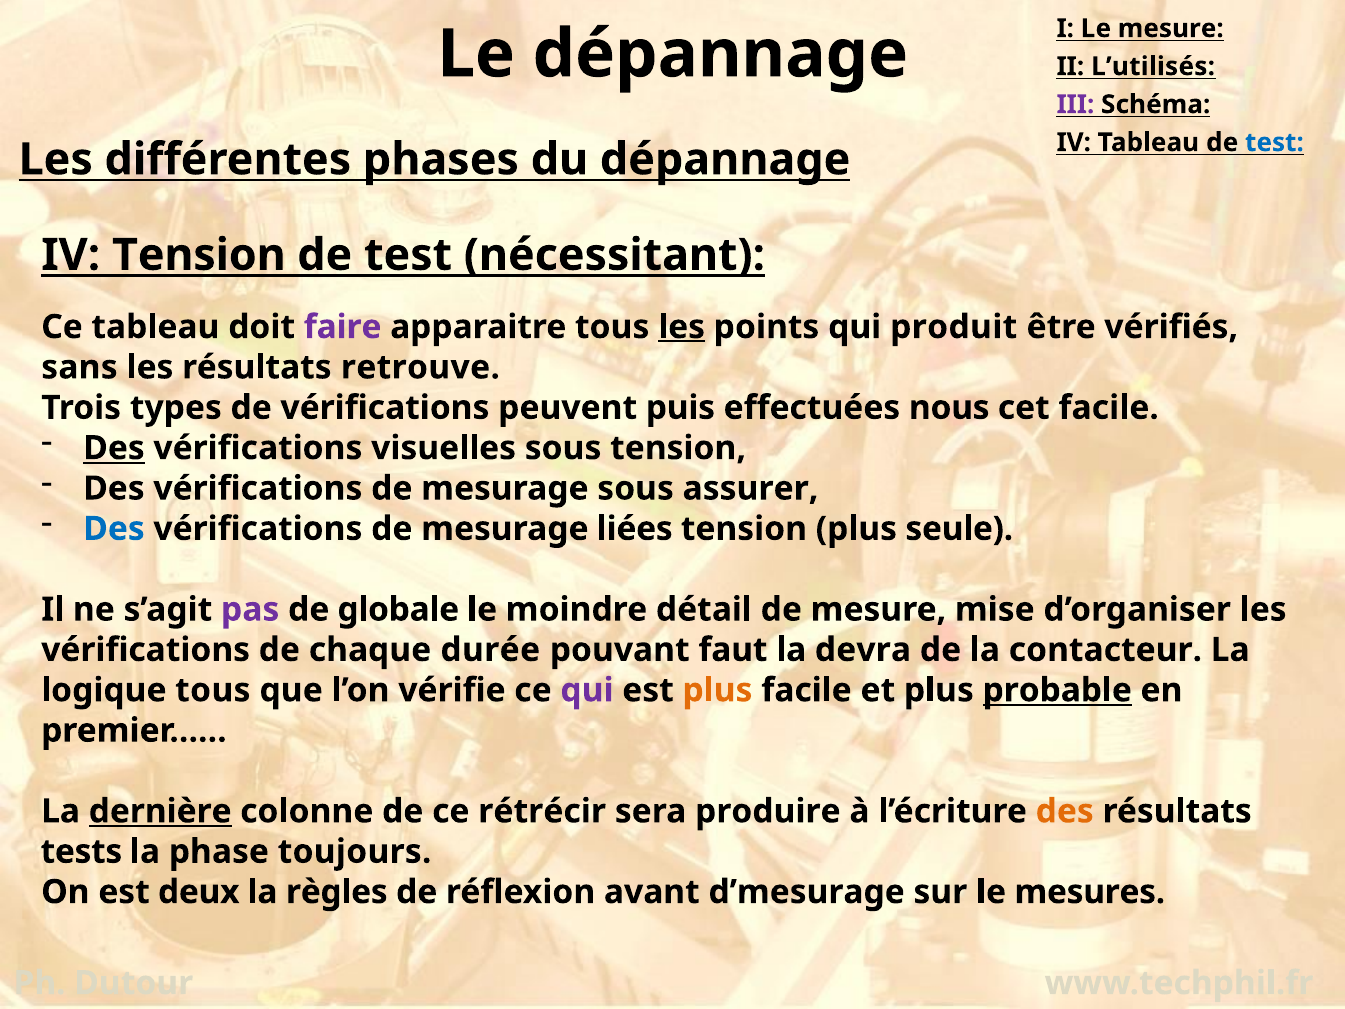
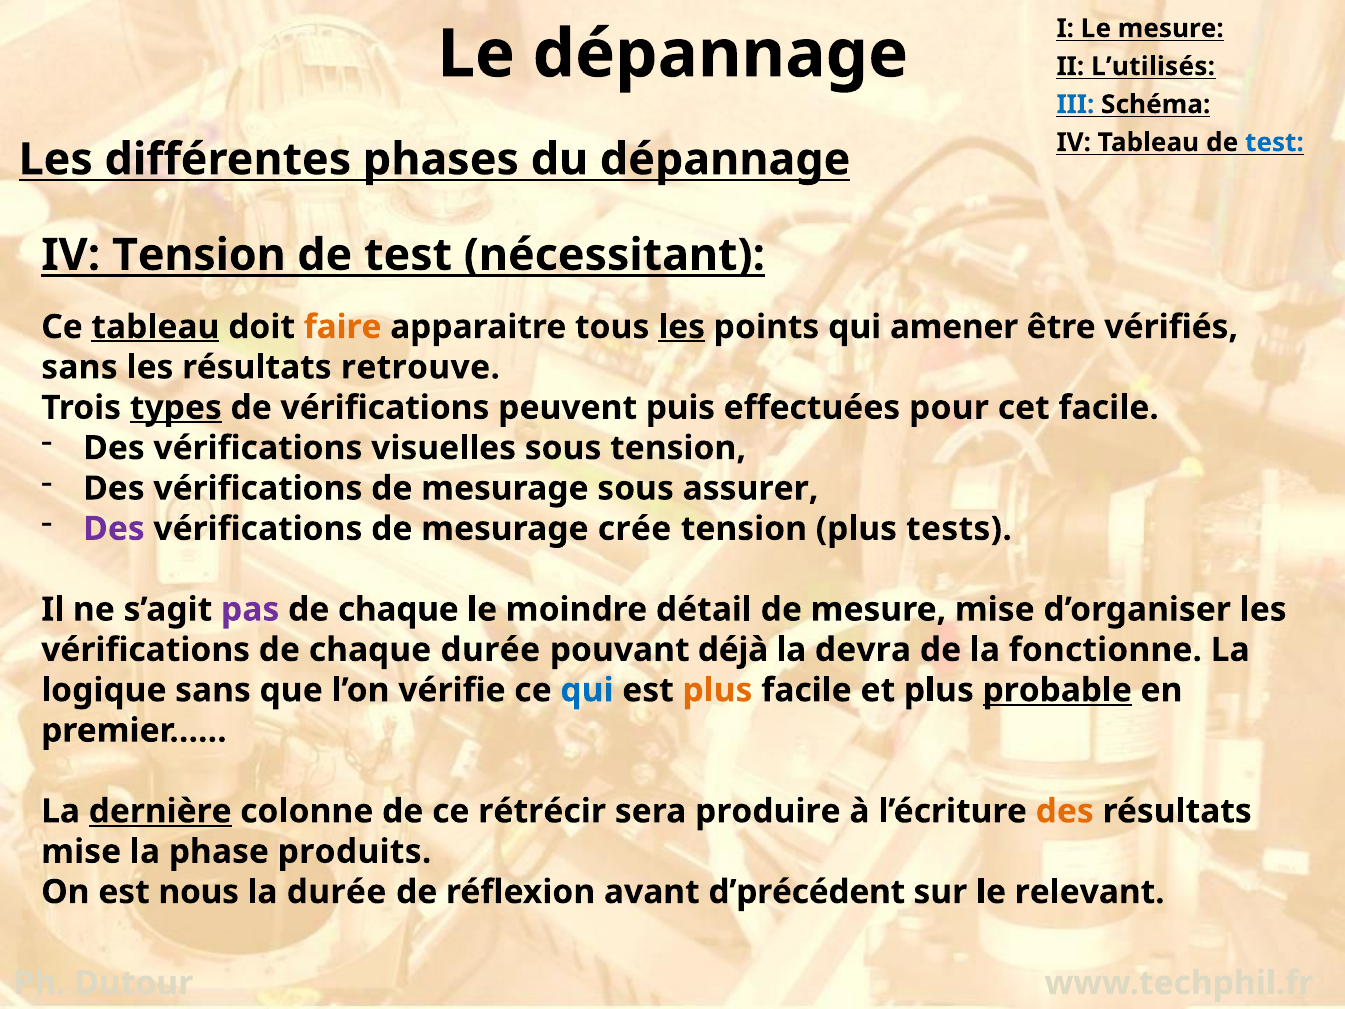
III colour: purple -> blue (1075, 104)
tableau underline: none -> present (155, 327)
faire colour: purple -> orange (343, 327)
produit: produit -> amener (954, 327)
types underline: none -> present (176, 408)
nous: nous -> pour (949, 408)
Des underline: present -> none (114, 448)
Des colour: blue -> purple (114, 529)
liées: liées -> crée (634, 529)
seule: seule -> tests (959, 529)
globale: globale -> chaque (398, 609)
faut: faut -> déjà (733, 650)
contacteur: contacteur -> fonctionne (1105, 650)
logique tous: tous -> sans (213, 690)
qui colour: purple -> blue (587, 690)
tests: tests -> mise (81, 851)
toujours: toujours -> produits (355, 851)
deux: deux -> nous (199, 892)
la règles: règles -> durée (337, 892)
d’mesurage: d’mesurage -> d’précédent (807, 892)
mesures: mesures -> relevant (1090, 892)
